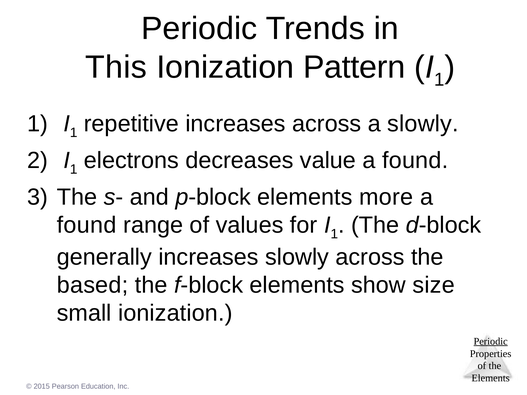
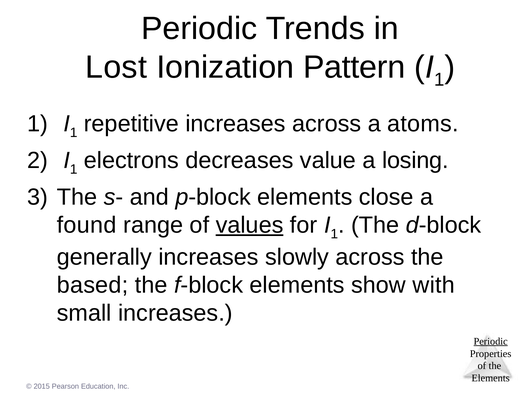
This: This -> Lost (116, 67)
a slowly: slowly -> atoms (423, 124)
found: found -> losing (415, 160)
more: more -> close (386, 197)
values underline: none -> present (250, 225)
size: size -> with (434, 285)
small ionization: ionization -> increases (175, 313)
